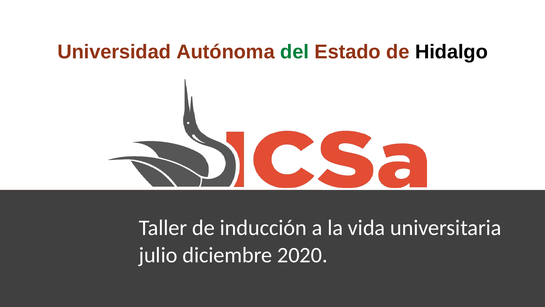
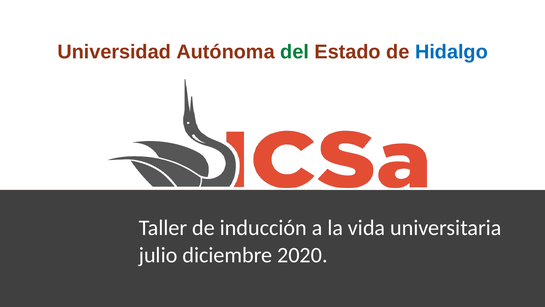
Hidalgo colour: black -> blue (452, 52)
